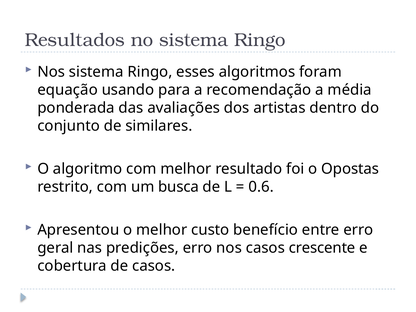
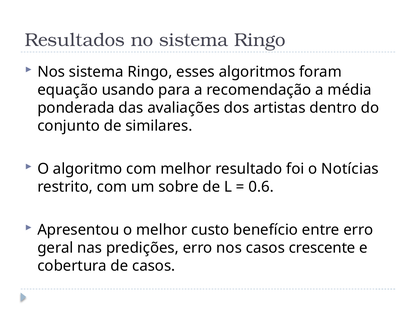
Opostas: Opostas -> Notícias (350, 169)
busca: busca -> sobre (179, 187)
